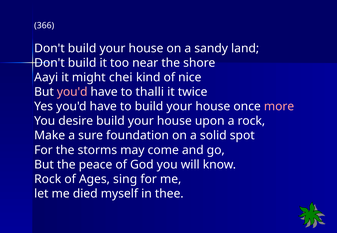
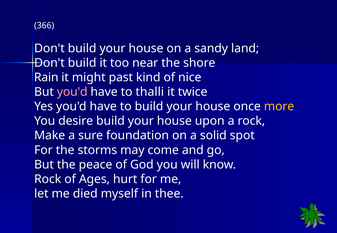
Aayi: Aayi -> Rain (46, 78)
chei: chei -> past (121, 78)
more colour: pink -> yellow (279, 107)
sing: sing -> hurt (125, 179)
